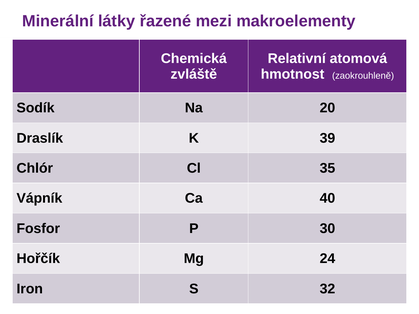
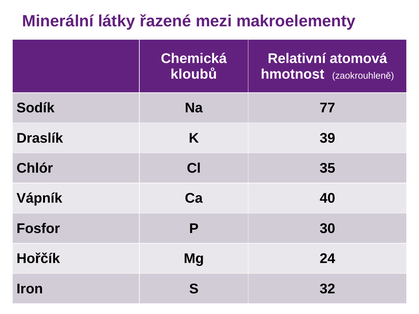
zvláště: zvláště -> kloubů (194, 74)
20: 20 -> 77 (327, 108)
